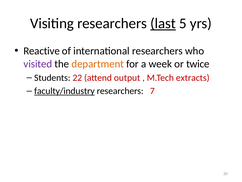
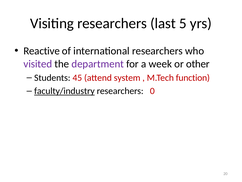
last underline: present -> none (163, 23)
department colour: orange -> purple (98, 64)
twice: twice -> other (198, 64)
22: 22 -> 45 (77, 78)
output: output -> system (127, 78)
extracts: extracts -> function (193, 78)
7: 7 -> 0 (152, 91)
